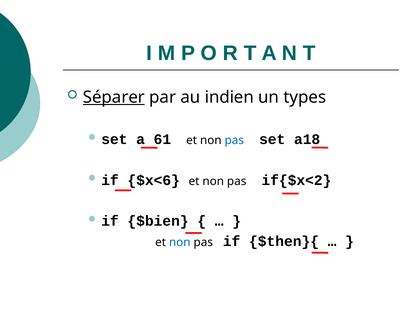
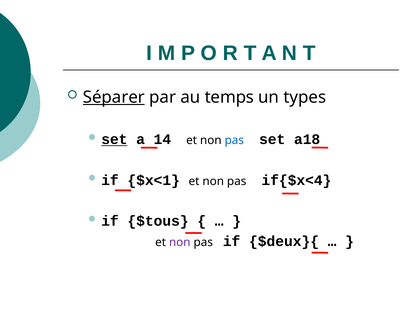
indien: indien -> temps (229, 97)
set underline: none -> present (114, 139)
61: 61 -> 14 (162, 139)
$x<6: $x<6 -> $x<1 (154, 180)
if{$x<2: if{$x<2 -> if{$x<4 (296, 180)
$bien: $bien -> $tous (158, 221)
non colour: blue -> purple (180, 242)
$then}{: $then}{ -> $deux}{ (284, 241)
